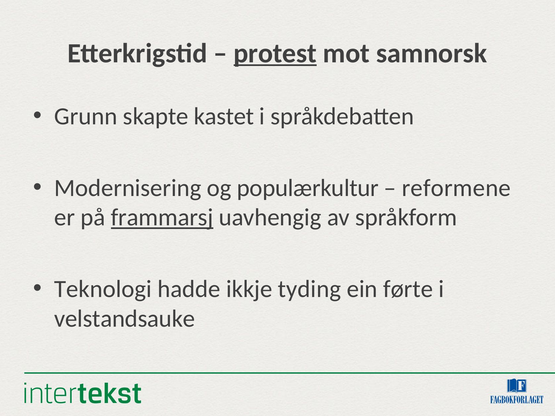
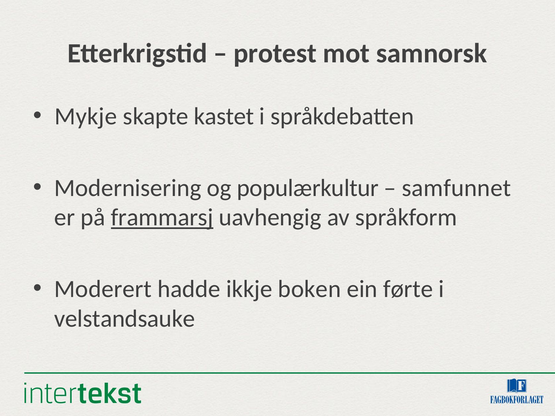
protest underline: present -> none (275, 53)
Grunn: Grunn -> Mykje (86, 116)
reformene: reformene -> samfunnet (456, 188)
Teknologi: Teknologi -> Moderert (103, 289)
tyding: tyding -> boken (309, 289)
